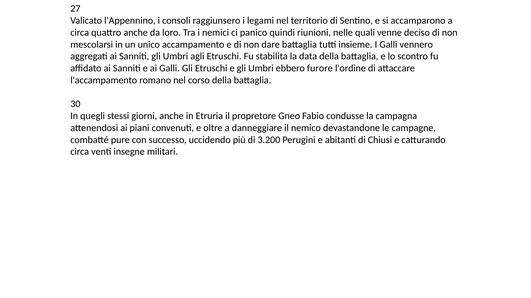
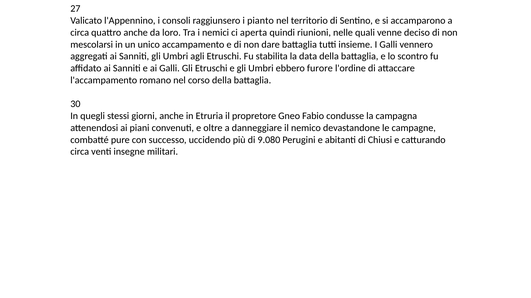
legami: legami -> pianto (260, 21)
panico: panico -> aperta (254, 33)
3.200: 3.200 -> 9.080 (269, 140)
